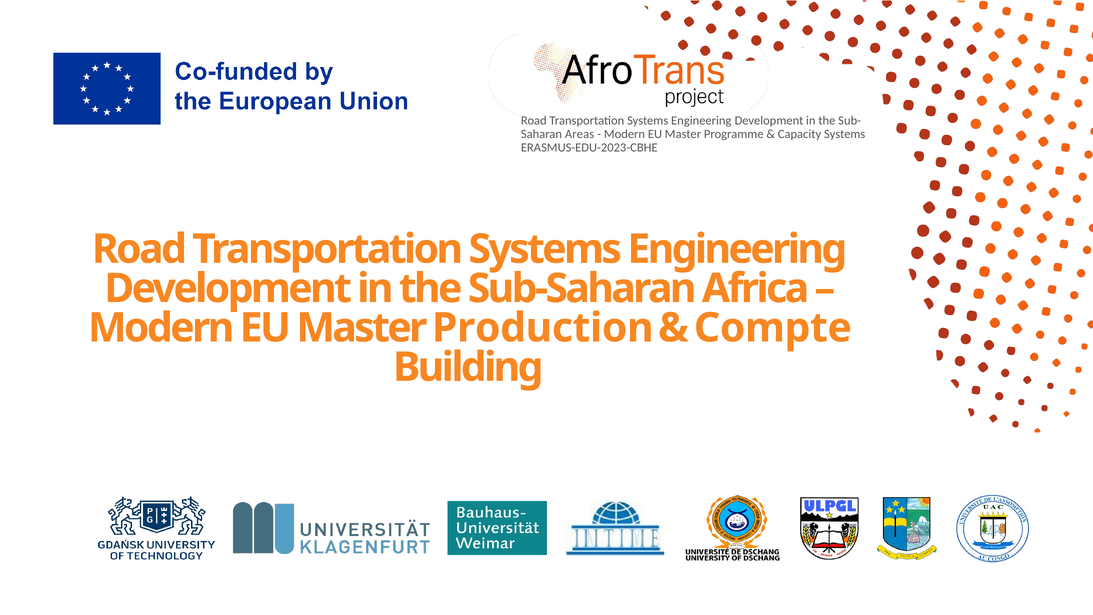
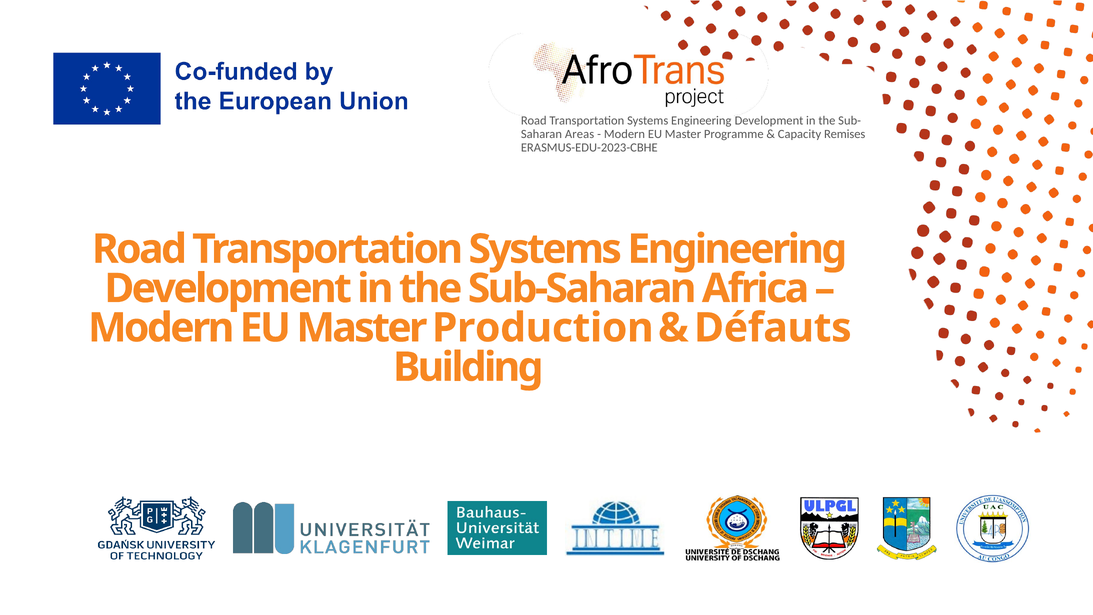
Capacity Systems: Systems -> Remises (845, 134)
Compte: Compte -> Défauts (773, 328)
